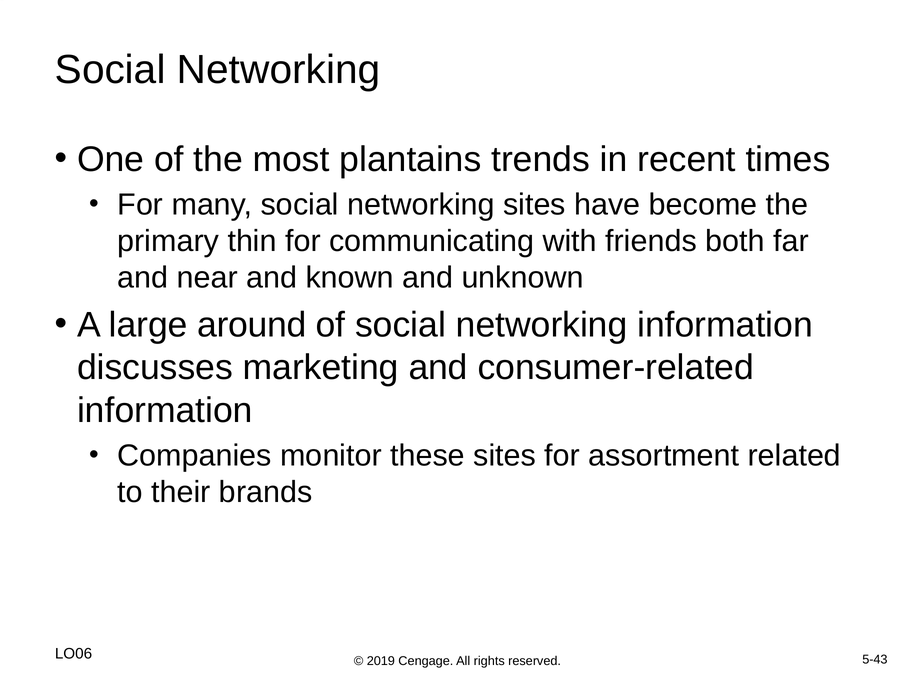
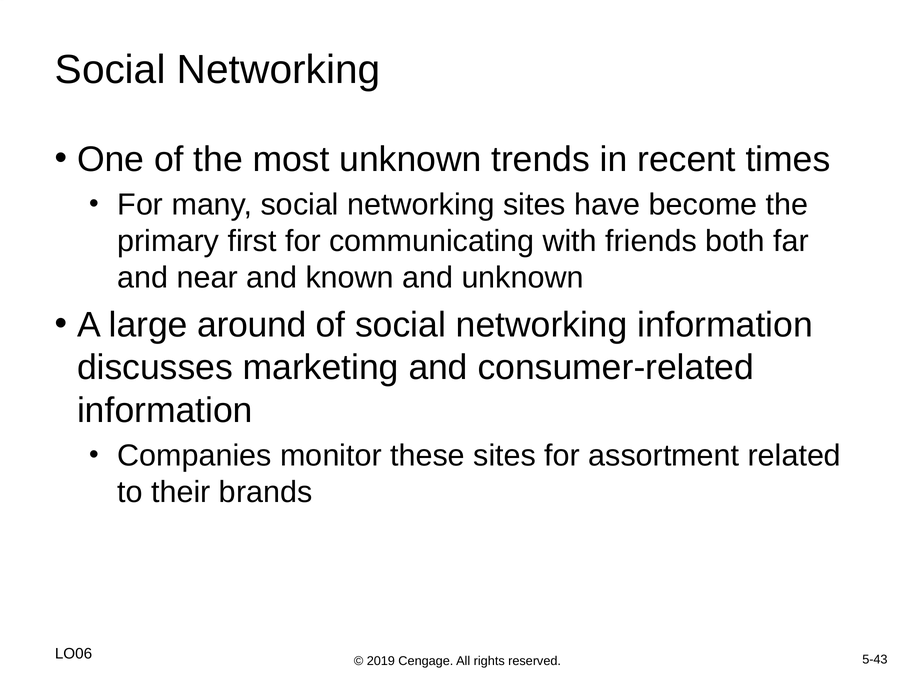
most plantains: plantains -> unknown (410, 159)
thin: thin -> first (252, 241)
